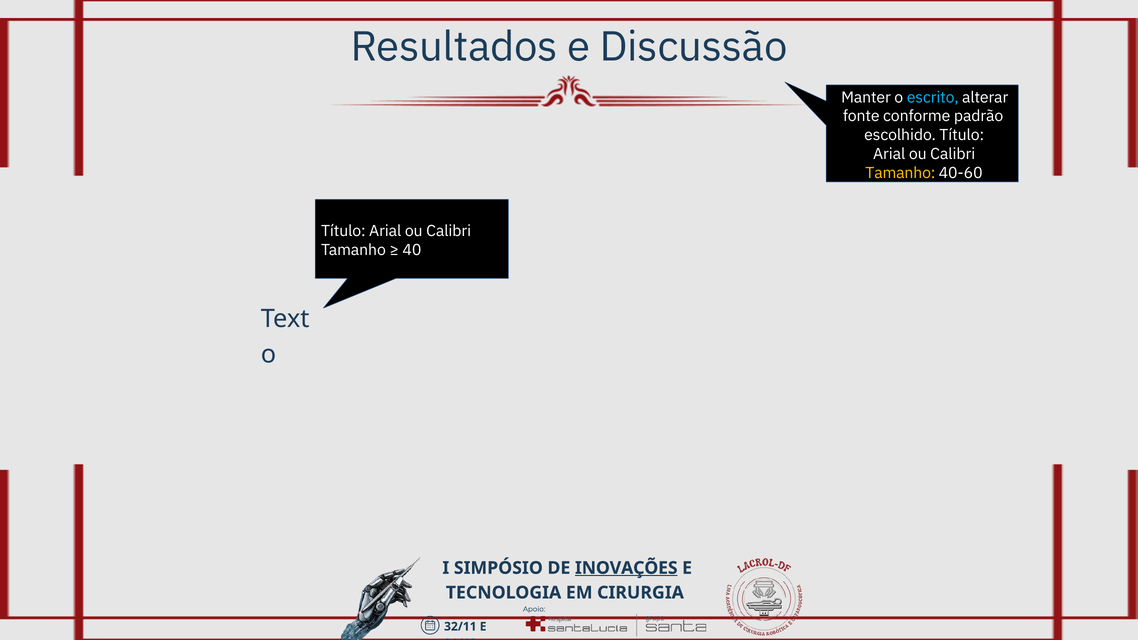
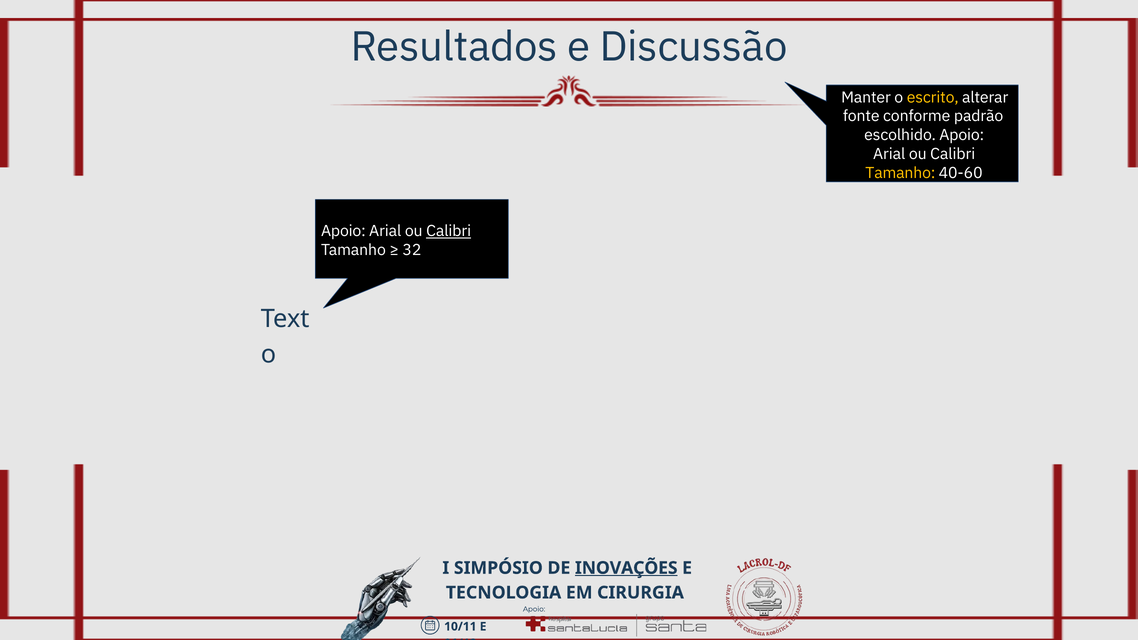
escrito colour: light blue -> yellow (933, 97)
escolhido Título: Título -> Apoio (962, 135)
Título: Título -> Apoio (343, 231)
Calibri underline: none -> present (449, 231)
40: 40 -> 32 (412, 250)
32/11: 32/11 -> 10/11 (460, 627)
